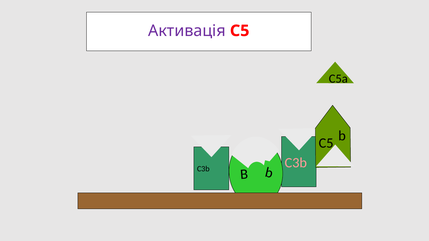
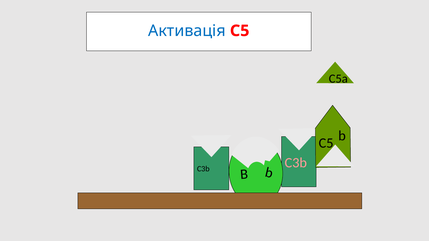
Активація colour: purple -> blue (187, 31)
